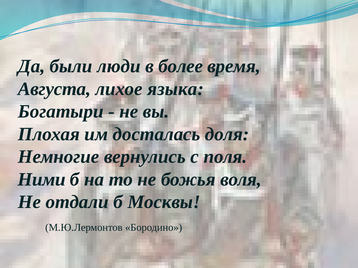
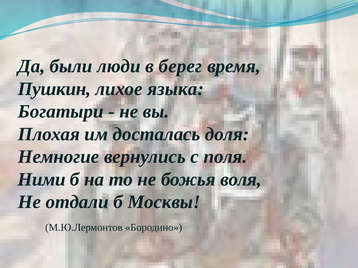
более: более -> берег (180, 66)
Августа: Августа -> Пушкин (54, 89)
